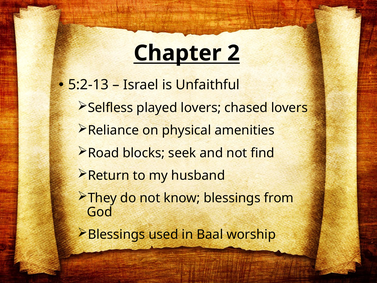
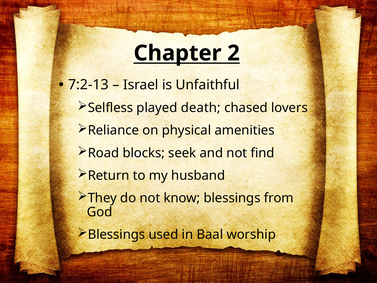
5:2-13: 5:2-13 -> 7:2-13 (88, 85)
played lovers: lovers -> death (201, 108)
